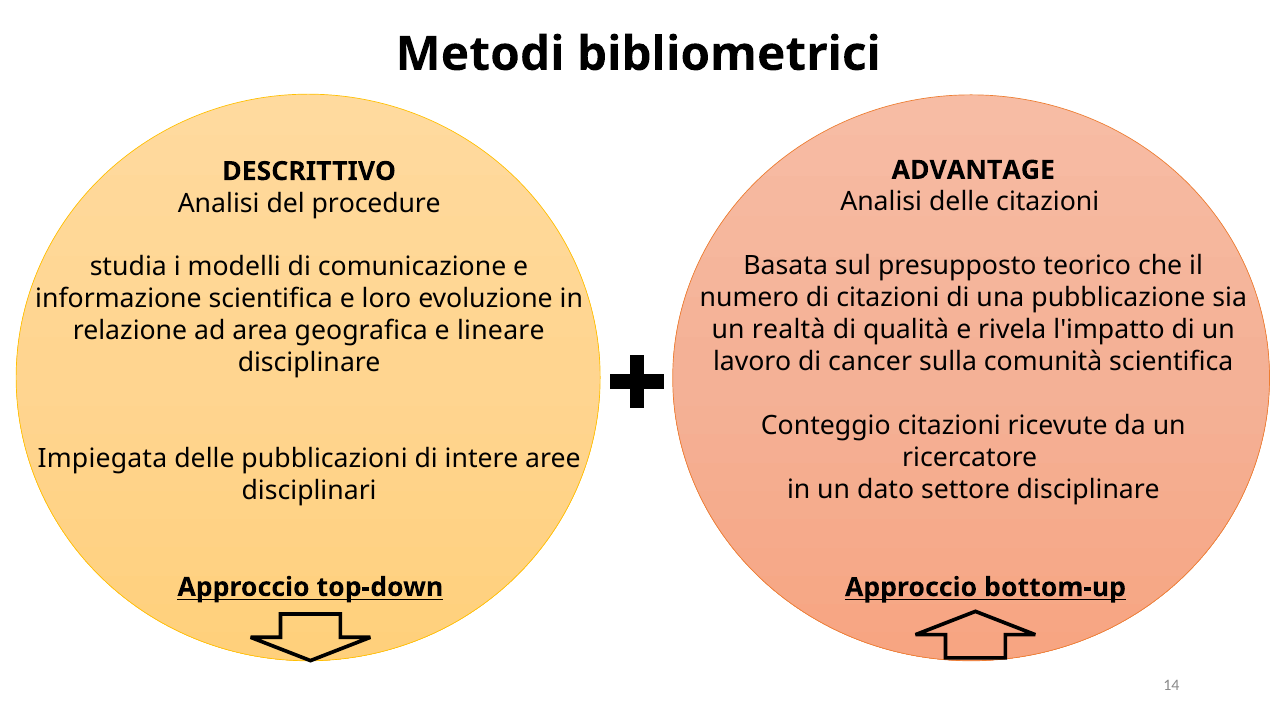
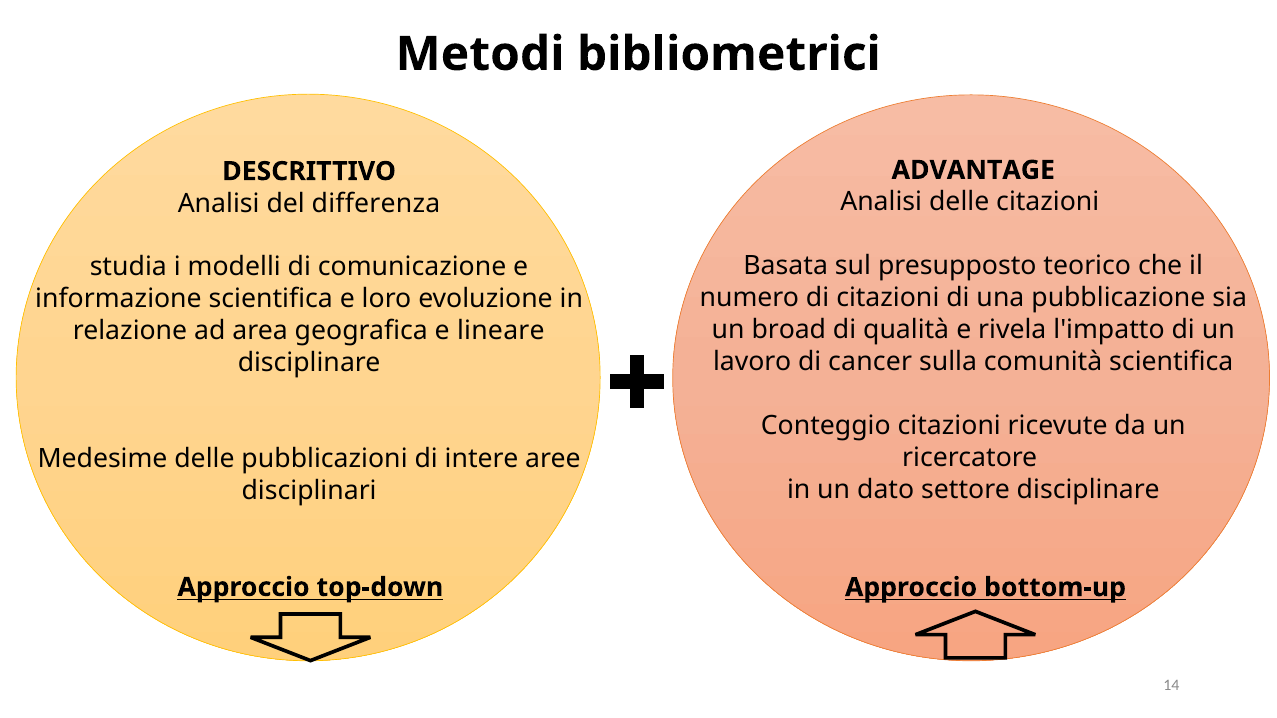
procedure: procedure -> differenza (376, 203)
realtà: realtà -> broad (789, 330)
Impiegata: Impiegata -> Medesime (103, 459)
